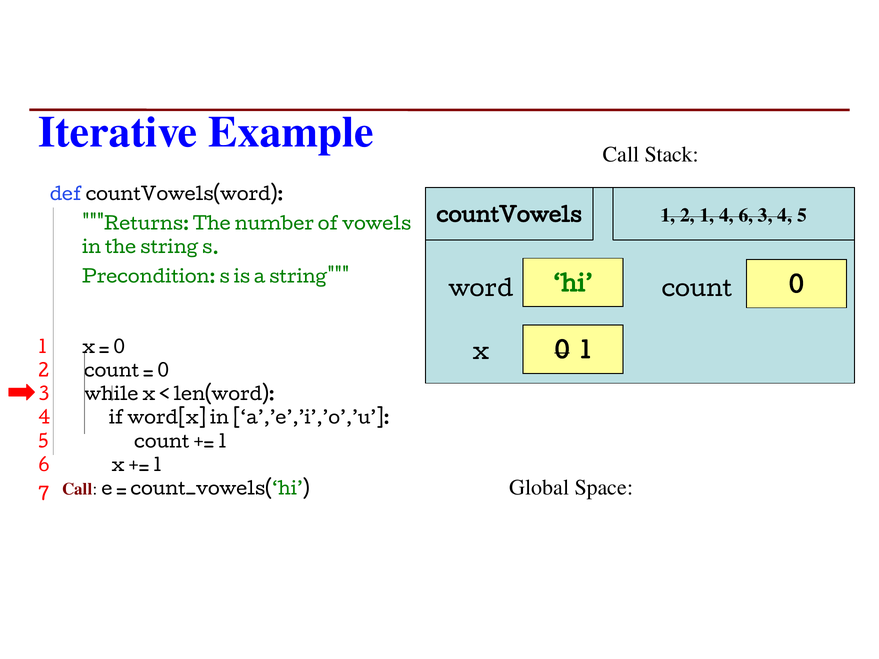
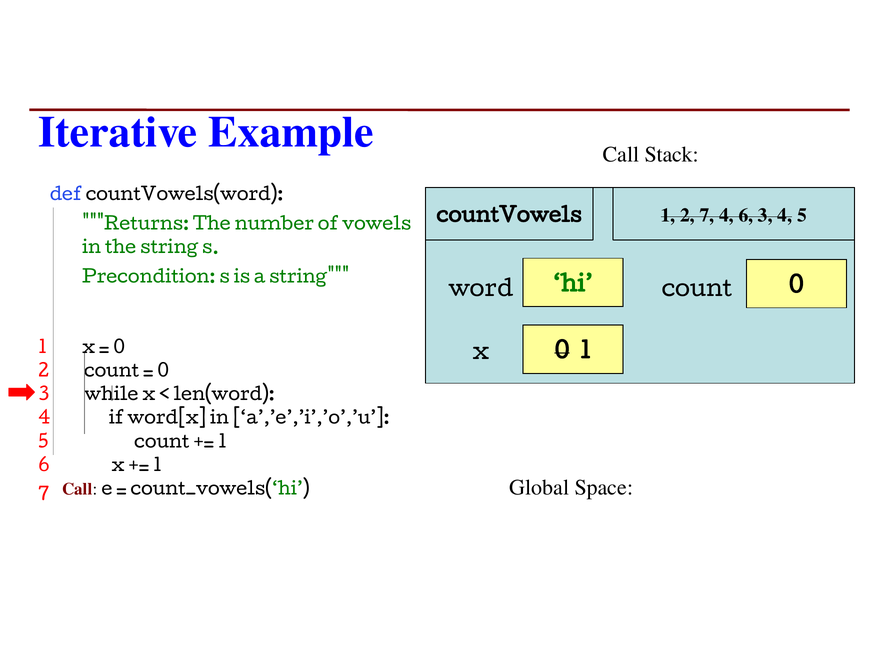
2 1: 1 -> 7 (707, 215)
